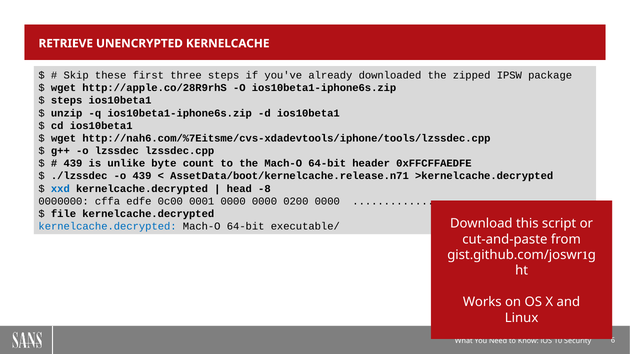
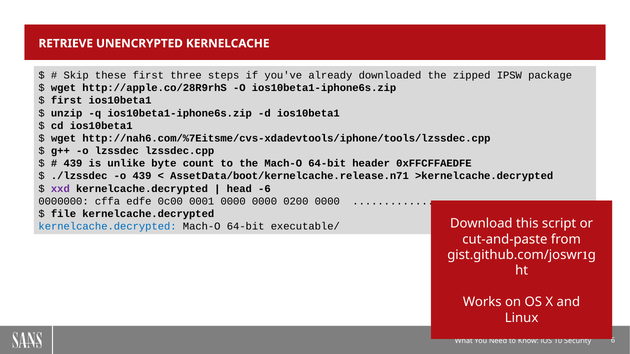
steps: steps -> first (67, 101)
xxd colour: blue -> purple (60, 189)
-8: -8 -> -6 (264, 189)
